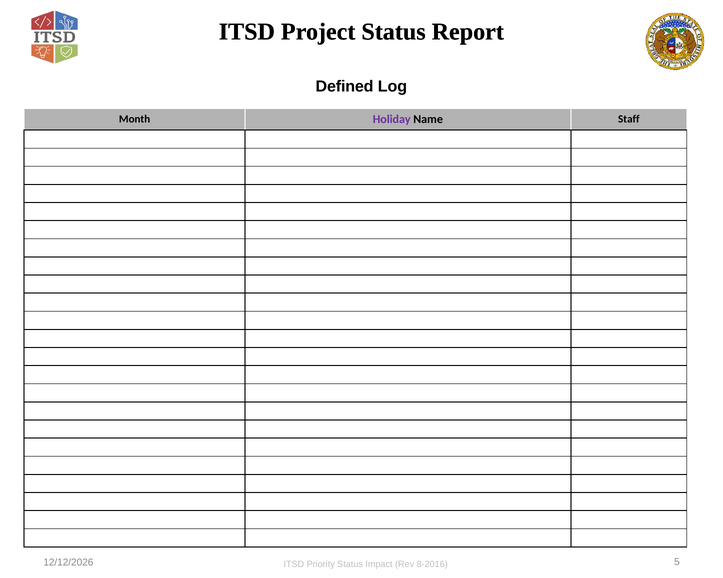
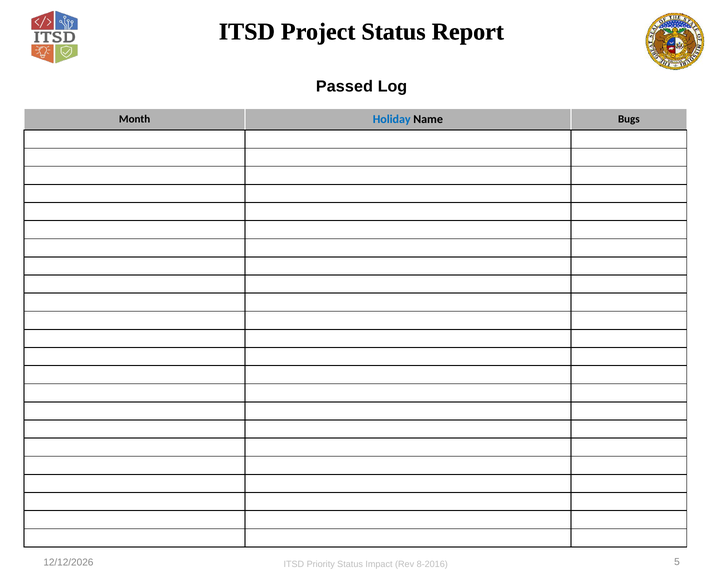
Defined: Defined -> Passed (344, 87)
Holiday colour: purple -> blue (392, 120)
Staff: Staff -> Bugs (629, 119)
